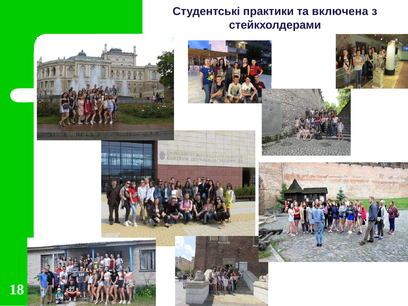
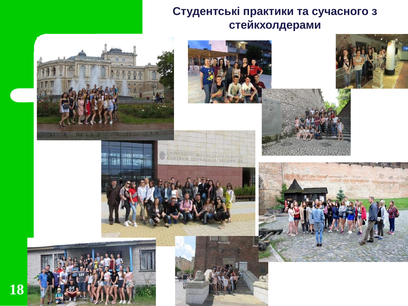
включена: включена -> сучасного (340, 12)
